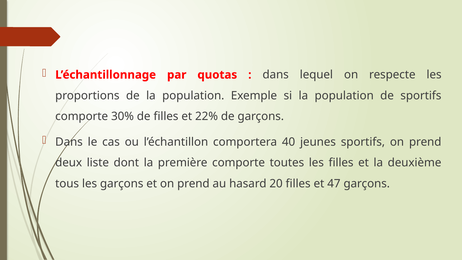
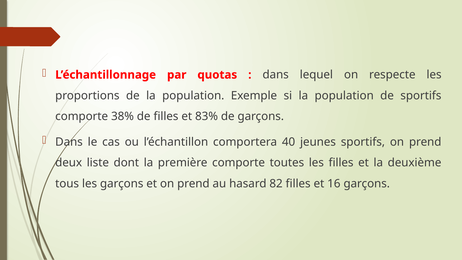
30%: 30% -> 38% (122, 116)
22%: 22% -> 83% (207, 116)
20: 20 -> 82 (276, 184)
47: 47 -> 16 (334, 184)
